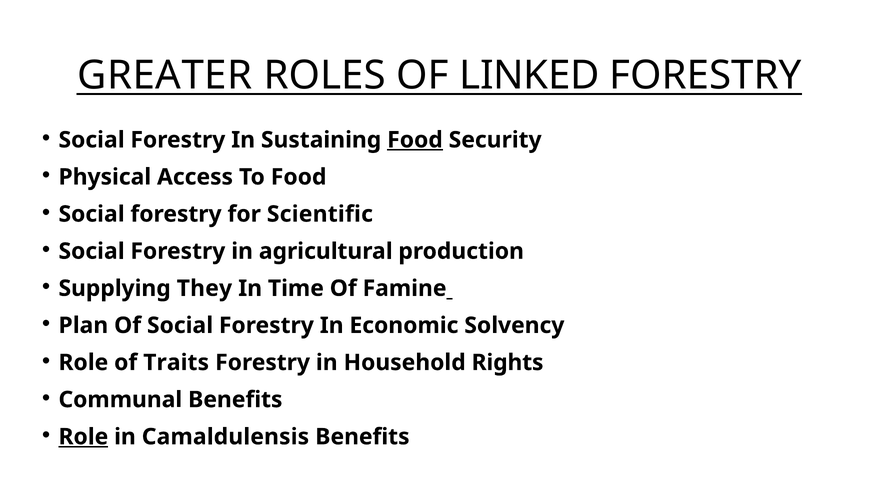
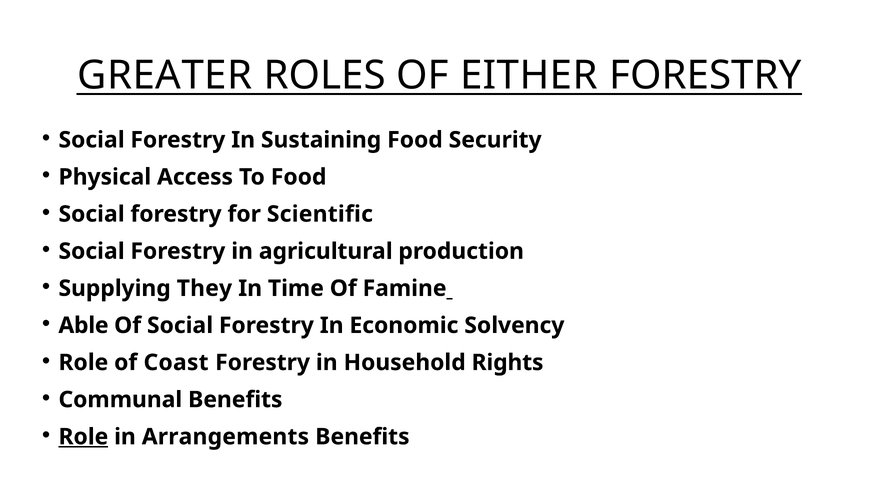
LINKED: LINKED -> EITHER (529, 76)
Food underline: present -> none (415, 140)
Plan: Plan -> Able (83, 326)
Traits: Traits -> Coast (176, 363)
Camaldulensis: Camaldulensis -> Arrangements (225, 437)
